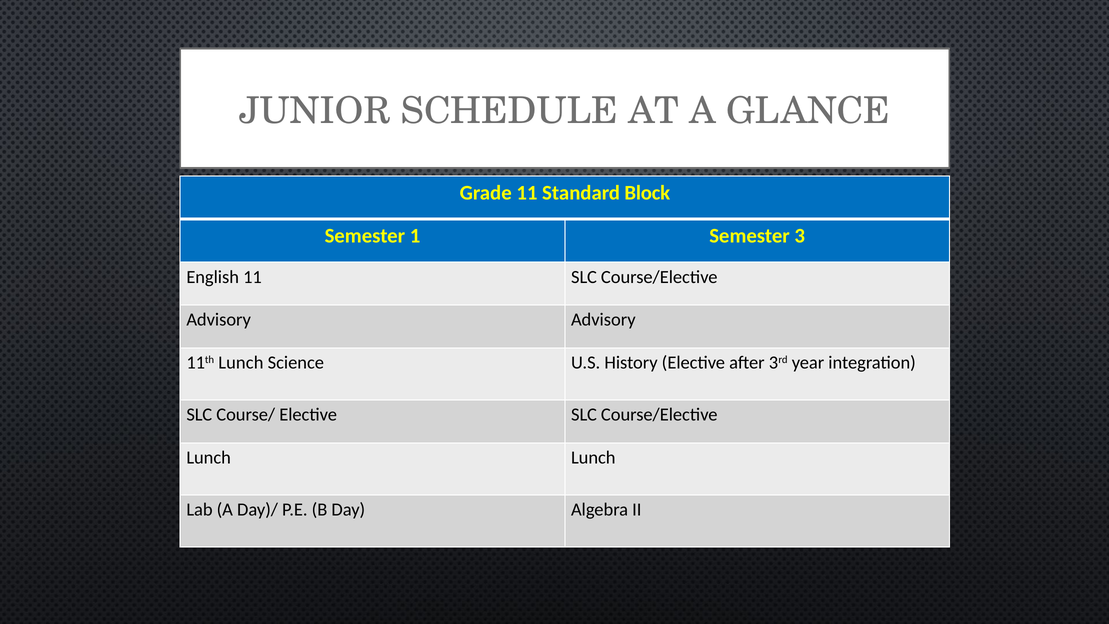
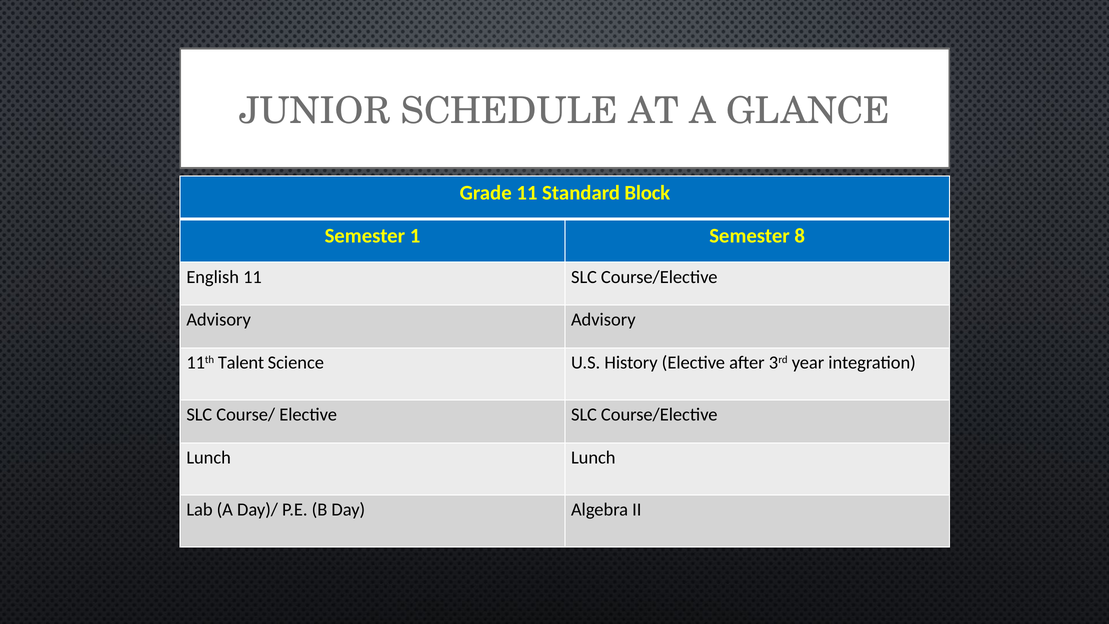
3: 3 -> 8 (800, 236)
11th Lunch: Lunch -> Talent (241, 363)
